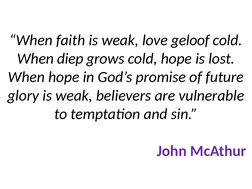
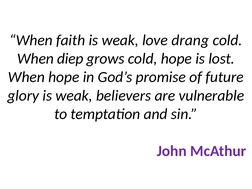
geloof: geloof -> drang (190, 40)
